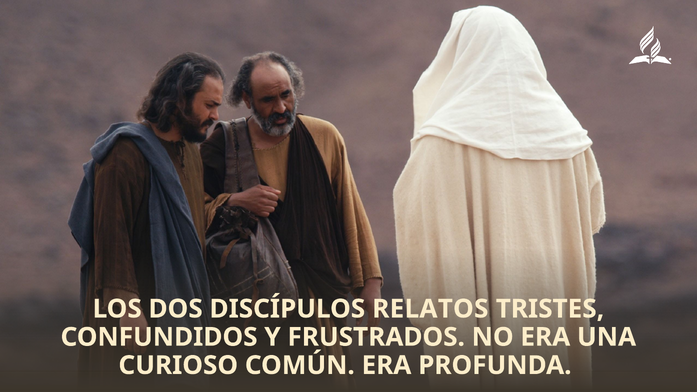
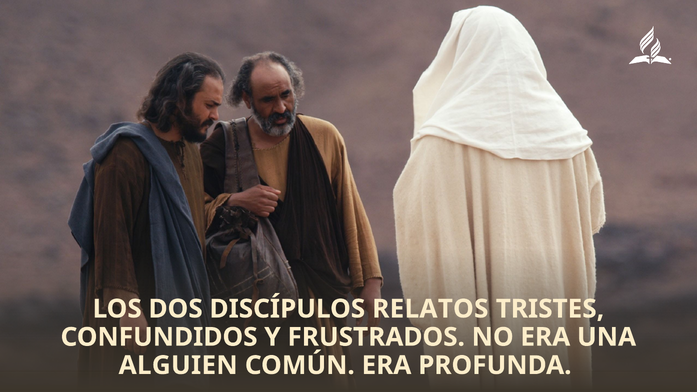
CURIOSO: CURIOSO -> ALGUIEN (178, 365)
